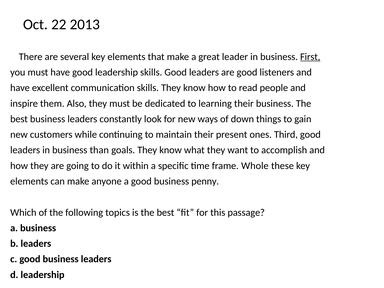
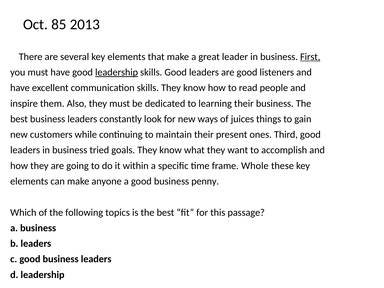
22: 22 -> 85 (59, 24)
leadership underline: none -> present (117, 72)
down: down -> juices (242, 119)
than: than -> tried (99, 150)
